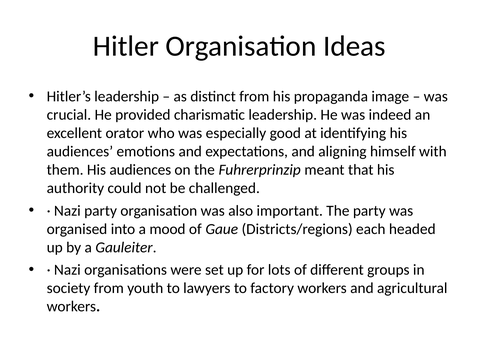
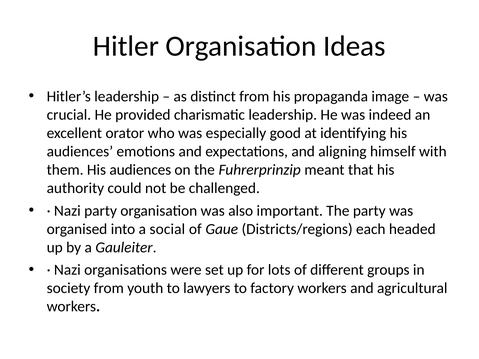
mood: mood -> social (167, 229)
